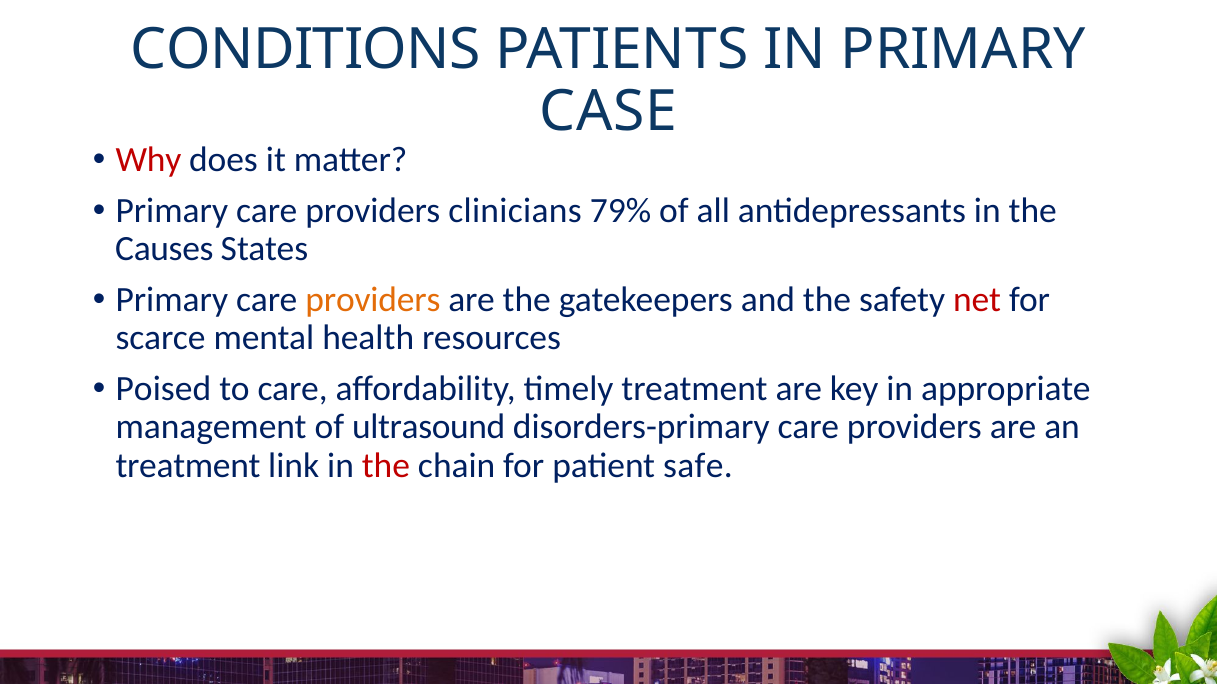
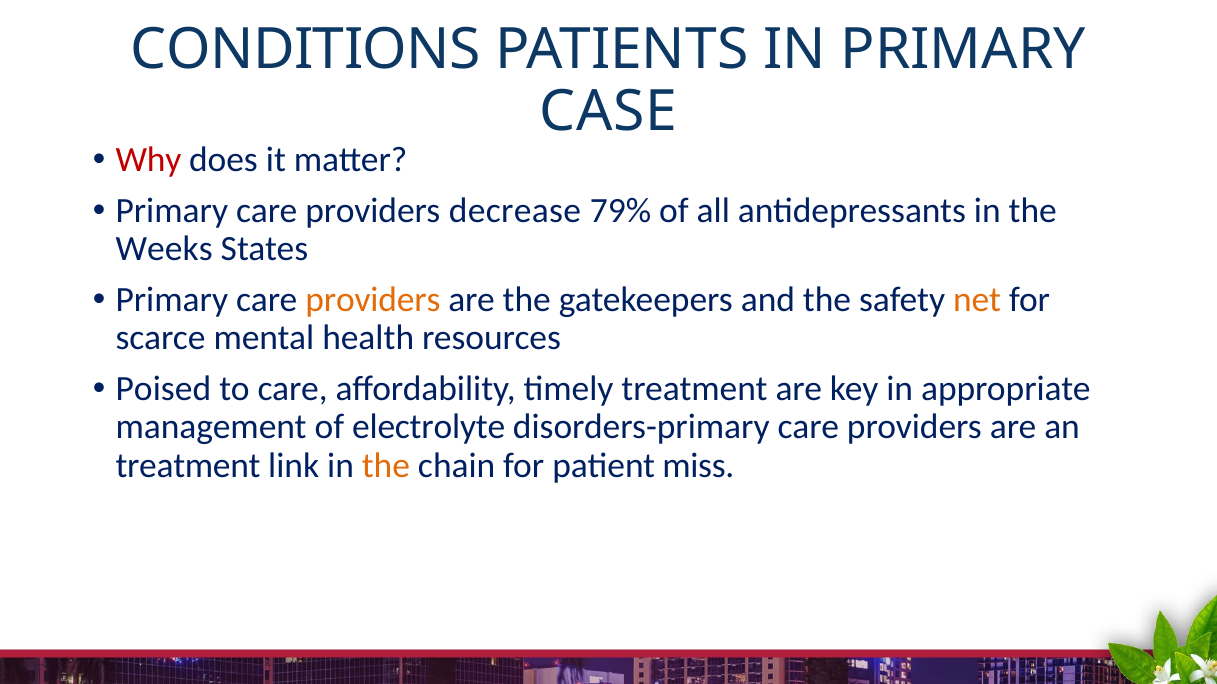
clinicians: clinicians -> decrease (515, 211)
Causes: Causes -> Weeks (164, 249)
net colour: red -> orange (977, 300)
ultrasound: ultrasound -> electrolyte (429, 428)
the colour: red -> orange (386, 466)
safe: safe -> miss (698, 466)
